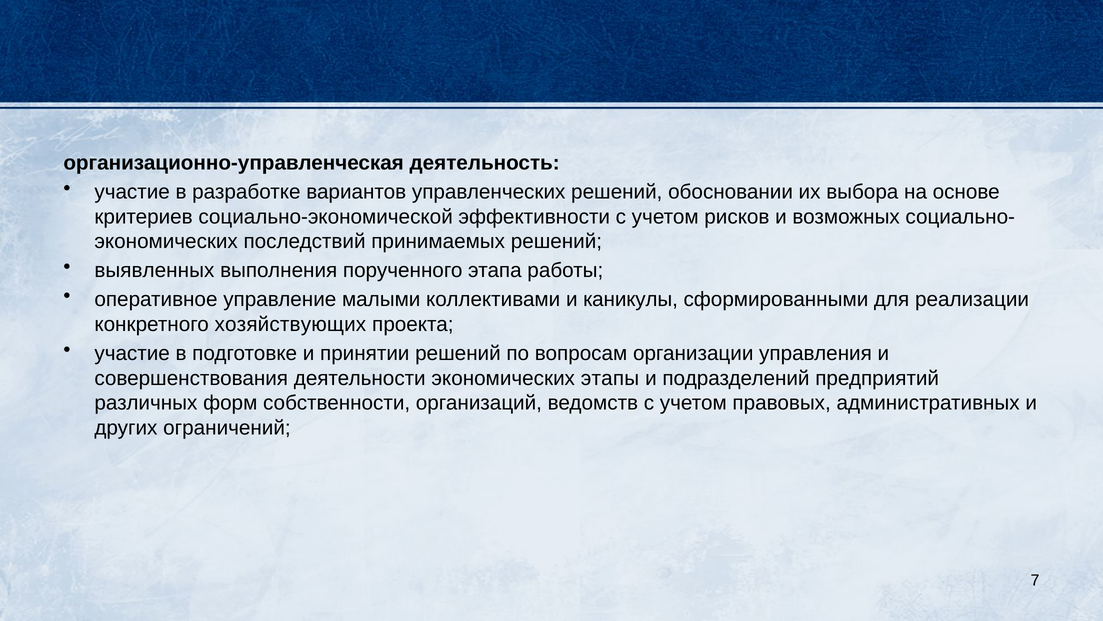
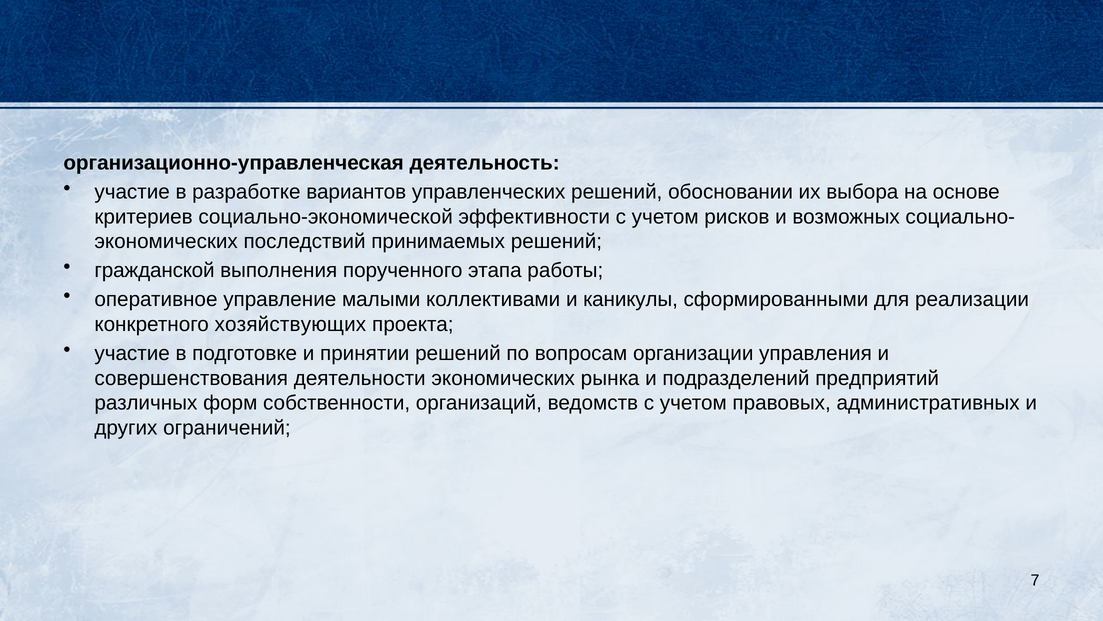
выявленных: выявленных -> гражданской (155, 270)
этапы: этапы -> рынка (610, 378)
